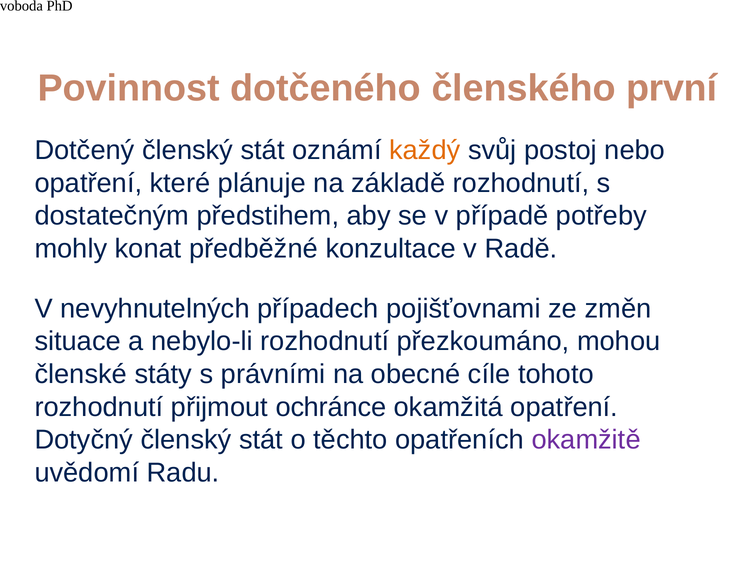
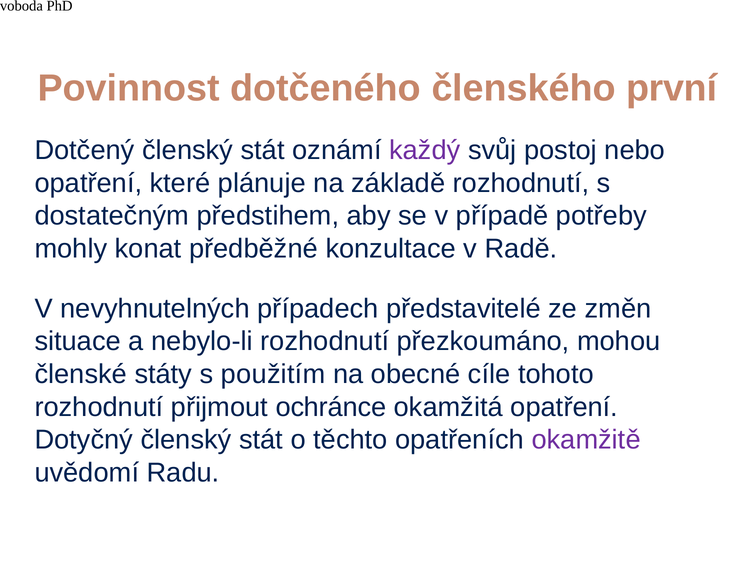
každý colour: orange -> purple (425, 150)
pojišťovnami: pojišťovnami -> představitelé (463, 309)
právními: právními -> použitím (273, 374)
